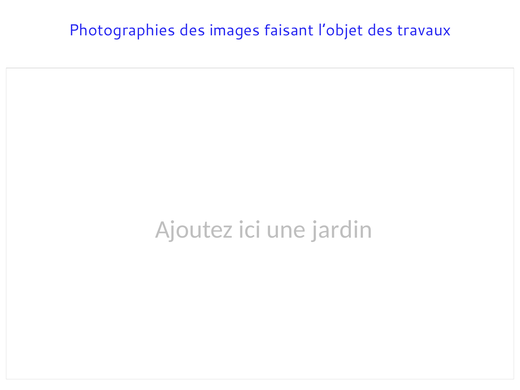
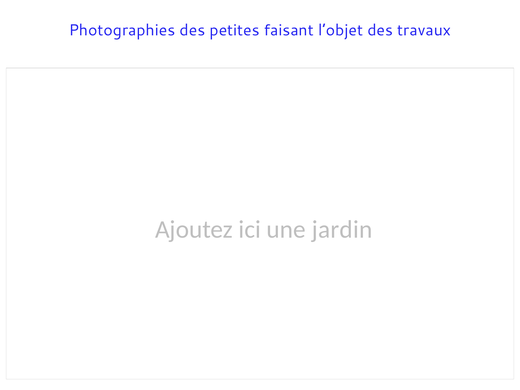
images: images -> petites (235, 30)
